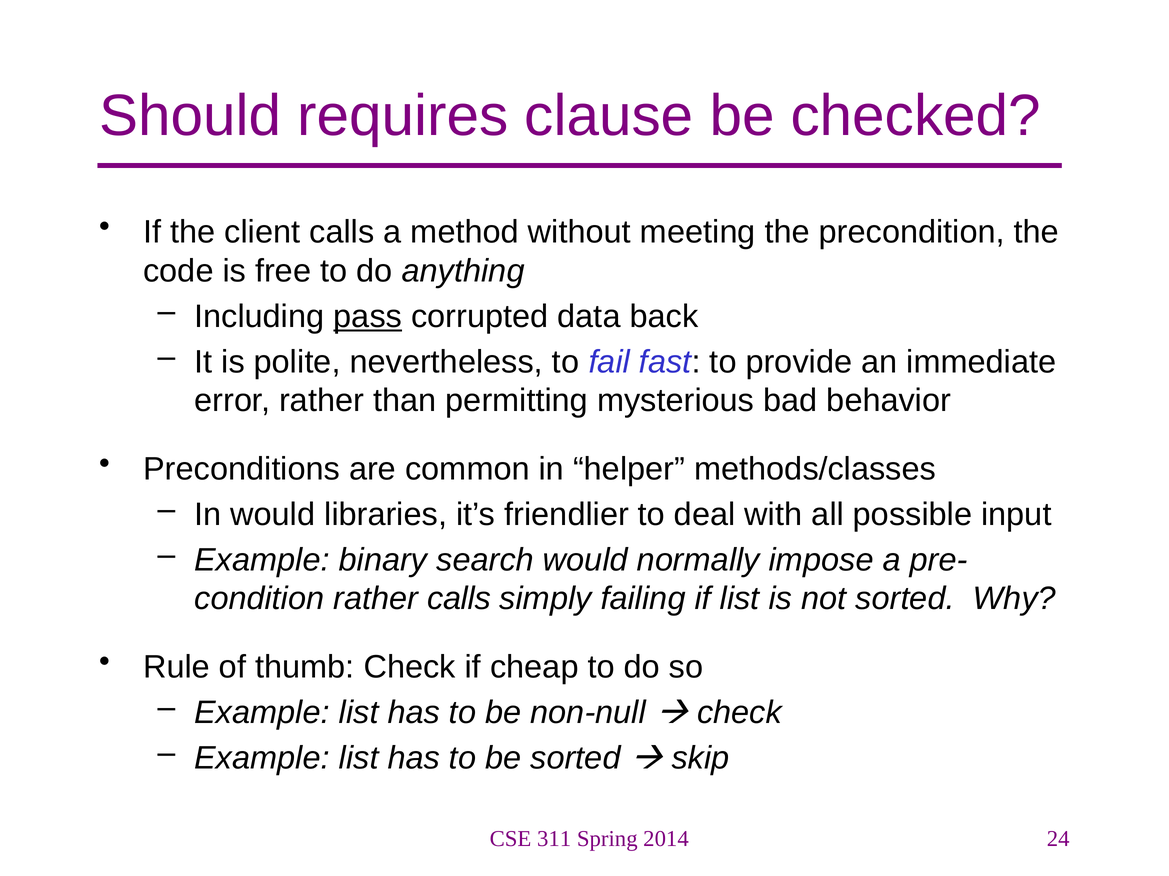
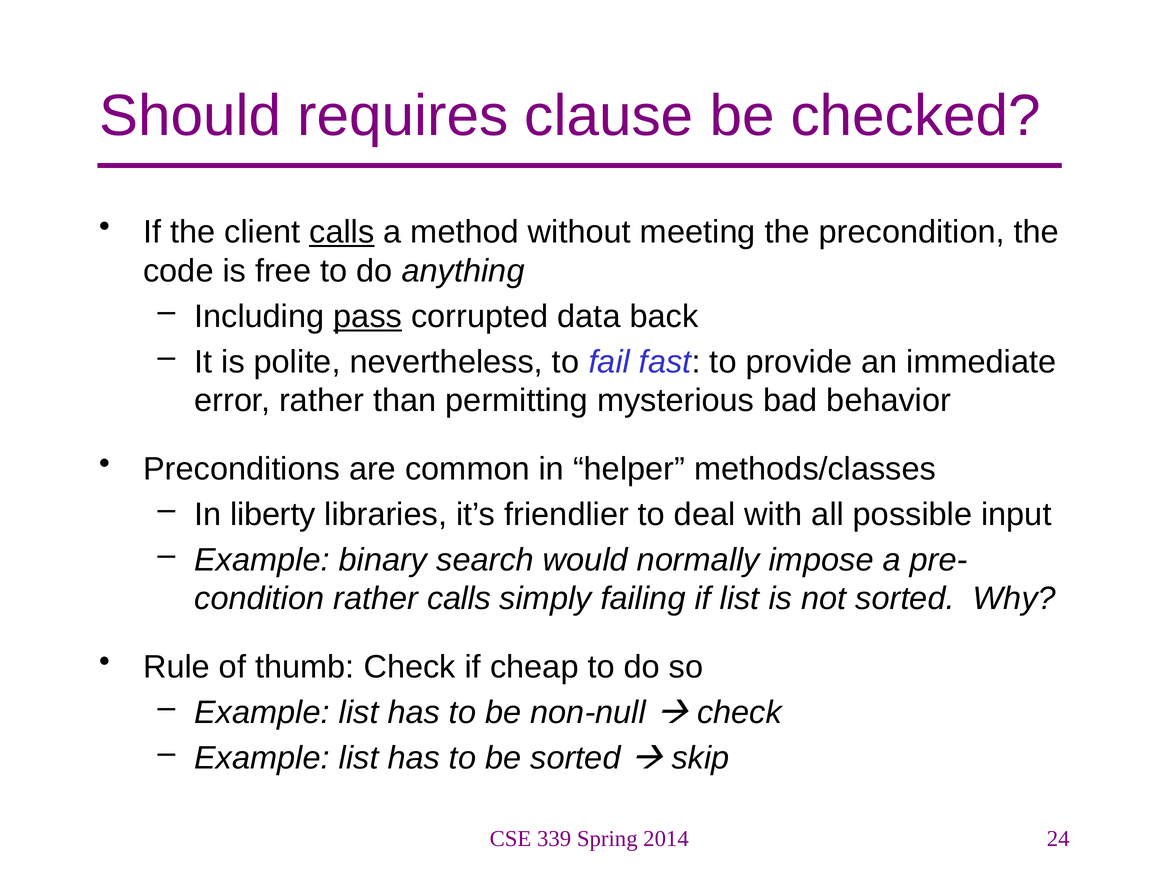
calls underline: none -> present (342, 232)
In would: would -> liberty (273, 515)
311: 311 -> 339 (554, 839)
